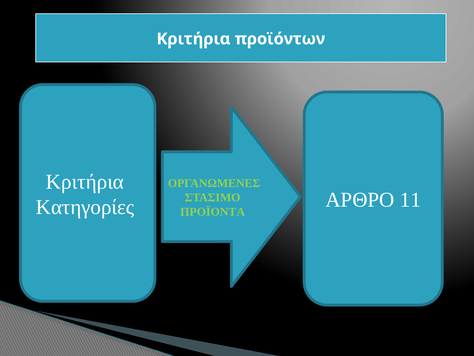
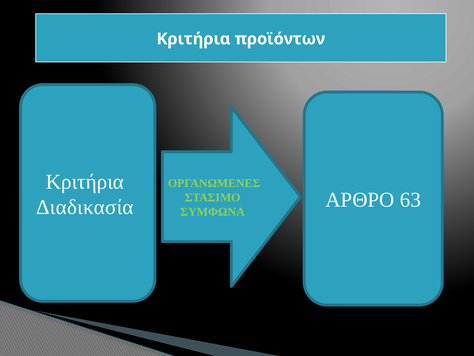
11: 11 -> 63 (410, 200)
Κατηγορίες: Κατηγορίες -> Διαδικασία (85, 207)
ΠΡΟΪΟΝΤΑ: ΠΡΟΪΟΝΤΑ -> ΣΥΜΦΩΝΑ (213, 211)
